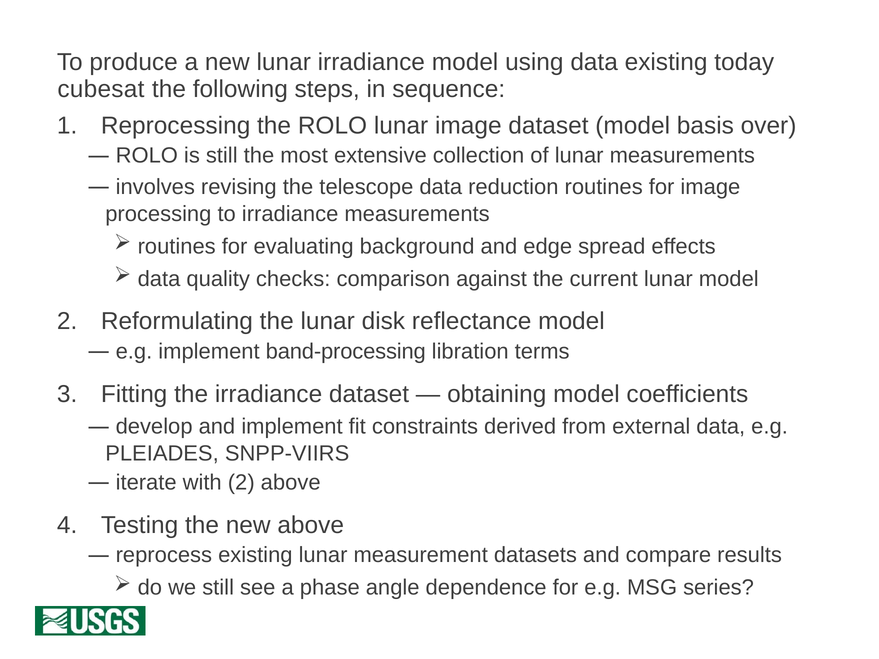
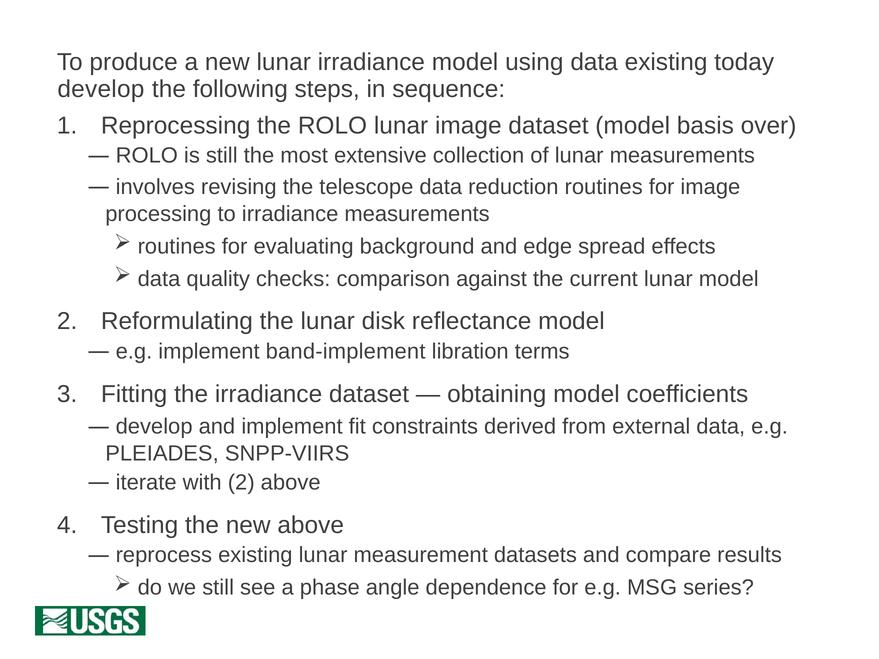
cubesat: cubesat -> develop (101, 89)
band-processing: band-processing -> band-implement (346, 352)
